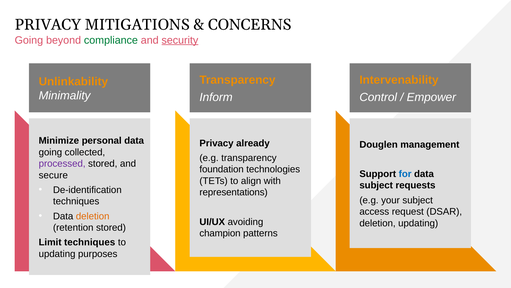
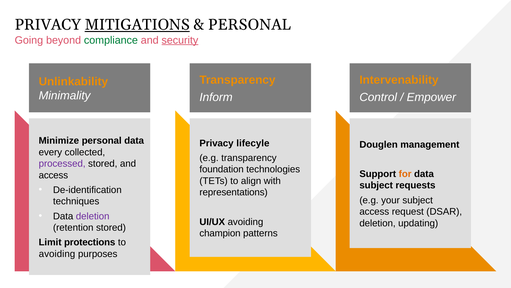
MITIGATIONS underline: none -> present (137, 25)
CONCERNS: CONCERNS -> PERSONAL (250, 25)
already: already -> lifecyle (253, 143)
going: going -> every (50, 152)
for colour: blue -> orange (405, 174)
secure: secure -> access (53, 175)
deletion colour: orange -> purple (93, 216)
Limit techniques: techniques -> protections (90, 242)
updating: updating -> avoiding (57, 253)
